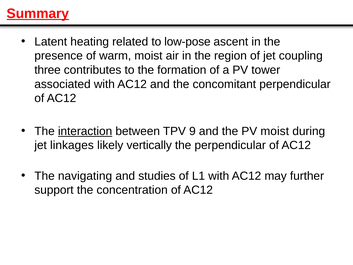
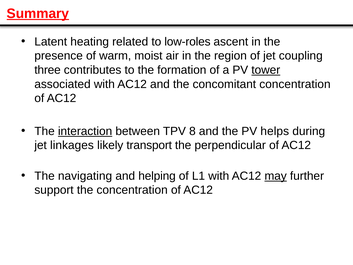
low-pose: low-pose -> low-roles (187, 42)
tower underline: none -> present (266, 70)
concomitant perpendicular: perpendicular -> concentration (295, 84)
9: 9 -> 8 (192, 131)
PV moist: moist -> helps (275, 131)
vertically: vertically -> transport (149, 145)
studies: studies -> helping (157, 176)
may underline: none -> present (276, 176)
